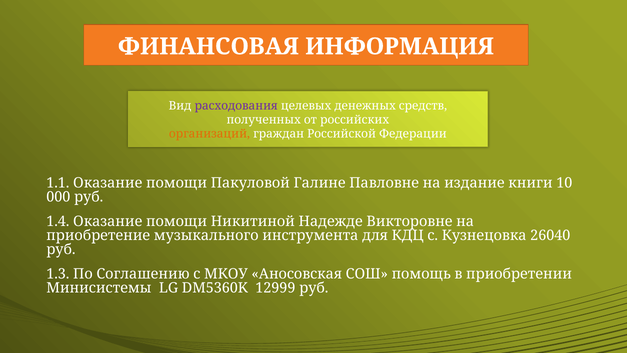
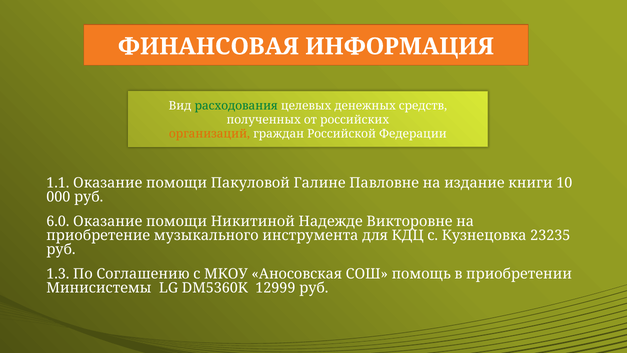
расходования colour: purple -> green (236, 106)
1.4: 1.4 -> 6.0 (58, 221)
26040: 26040 -> 23235 (550, 235)
